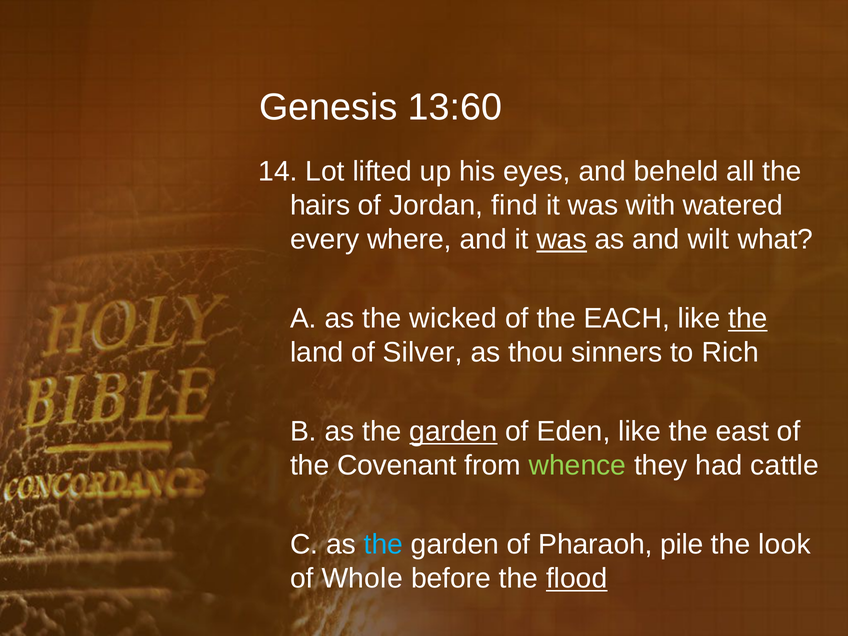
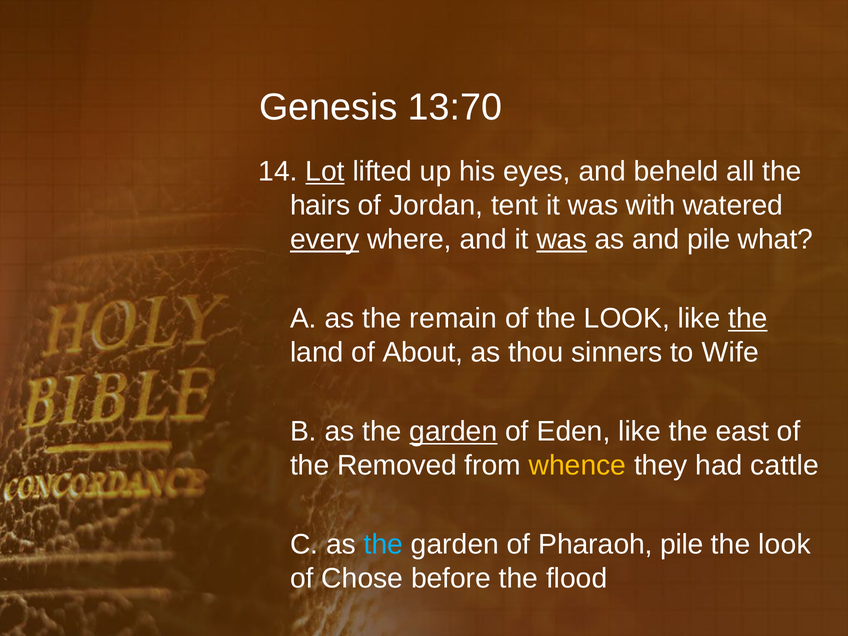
13:60: 13:60 -> 13:70 (455, 107)
Lot underline: none -> present (325, 172)
find: find -> tent (515, 206)
every underline: none -> present (325, 239)
and wilt: wilt -> pile (709, 239)
wicked: wicked -> remain (453, 319)
of the EACH: EACH -> LOOK (627, 319)
Silver: Silver -> About (423, 352)
Rich: Rich -> Wife (730, 352)
Covenant: Covenant -> Removed (397, 466)
whence colour: light green -> yellow (577, 466)
Whole: Whole -> Chose (362, 579)
flood underline: present -> none (577, 579)
